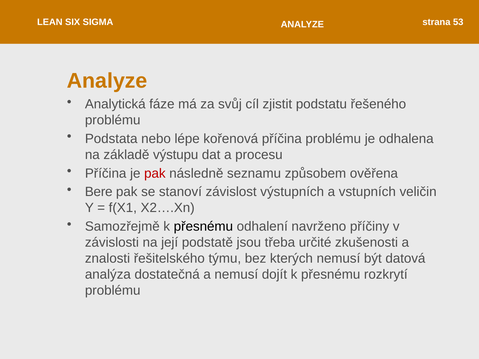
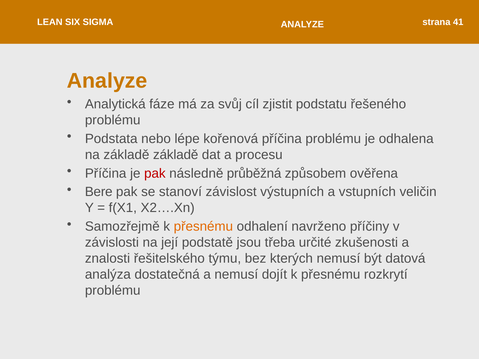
53: 53 -> 41 (458, 22)
základě výstupu: výstupu -> základě (176, 155)
seznamu: seznamu -> průběžná (254, 173)
přesnému colour: black -> orange (203, 227)
